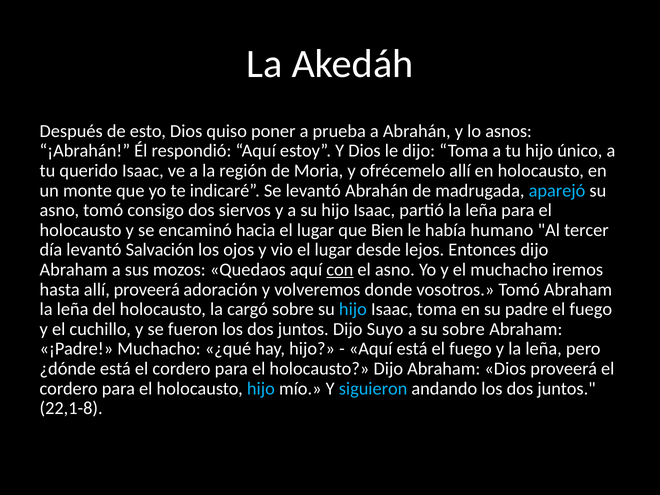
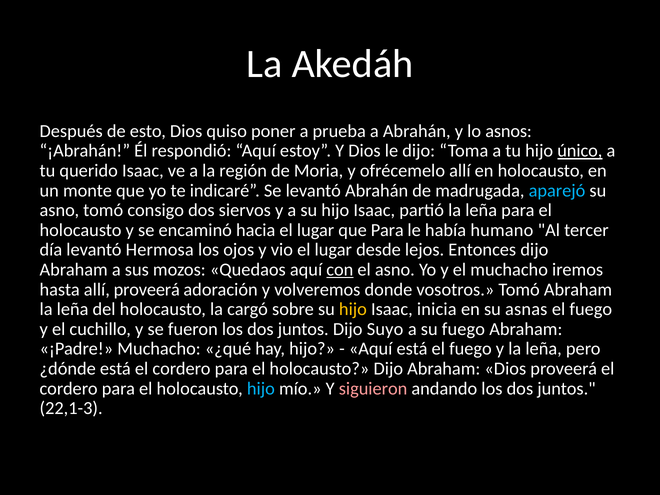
único underline: none -> present (580, 151)
que Bien: Bien -> Para (387, 230)
Salvación: Salvación -> Hermosa (160, 250)
hijo colour: light blue -> yellow (353, 309)
Isaac toma: toma -> inicia (437, 309)
padre: padre -> asnas (526, 309)
su sobre: sobre -> fuego (463, 329)
siguieron colour: light blue -> pink (373, 388)
22,1-8: 22,1-8 -> 22,1-3 (71, 408)
